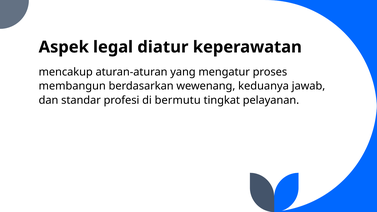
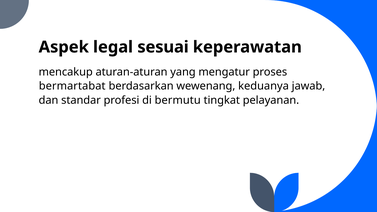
diatur: diatur -> sesuai (163, 47)
membangun: membangun -> bermartabat (72, 86)
